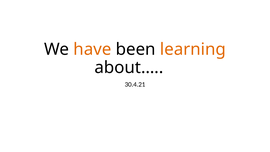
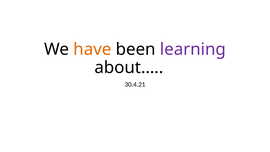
learning colour: orange -> purple (193, 49)
